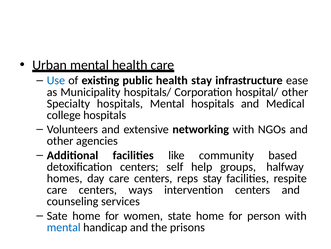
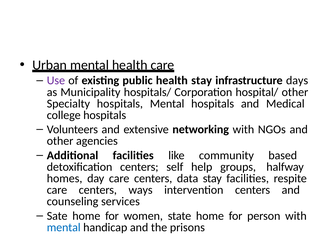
Use colour: blue -> purple (56, 80)
ease: ease -> days (297, 80)
reps: reps -> data (188, 178)
